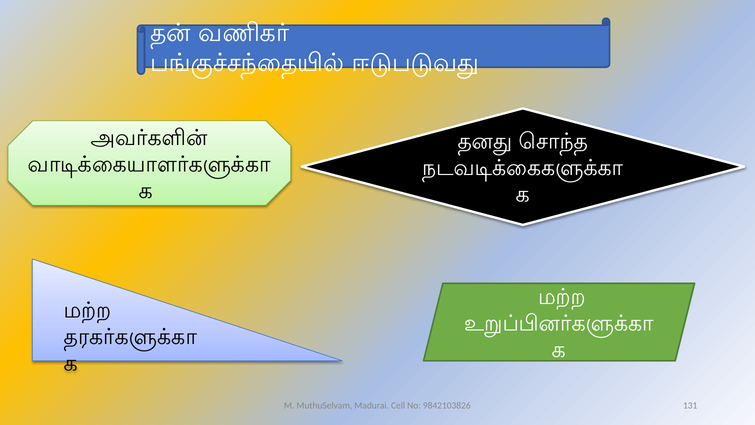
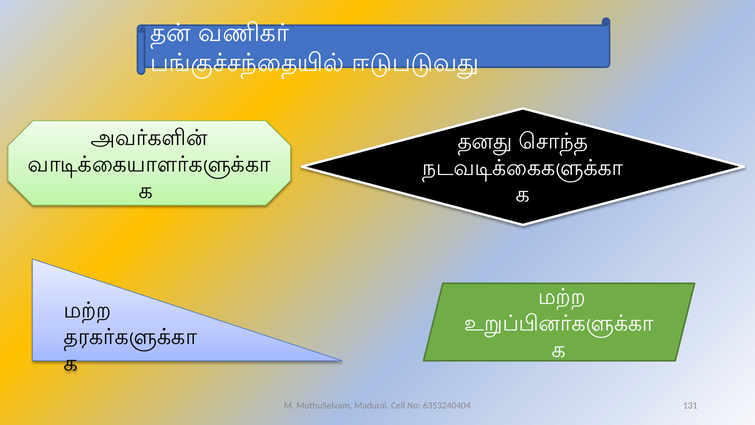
9842103826: 9842103826 -> 6353240404 (447, 405)
